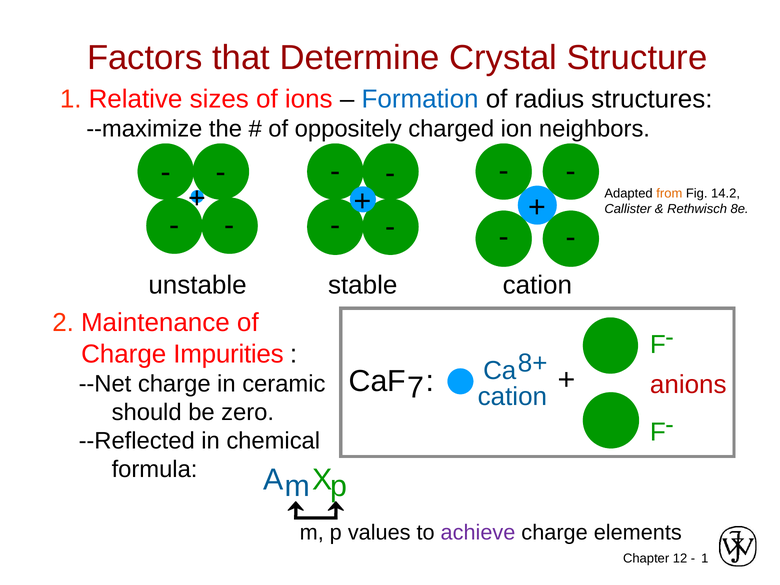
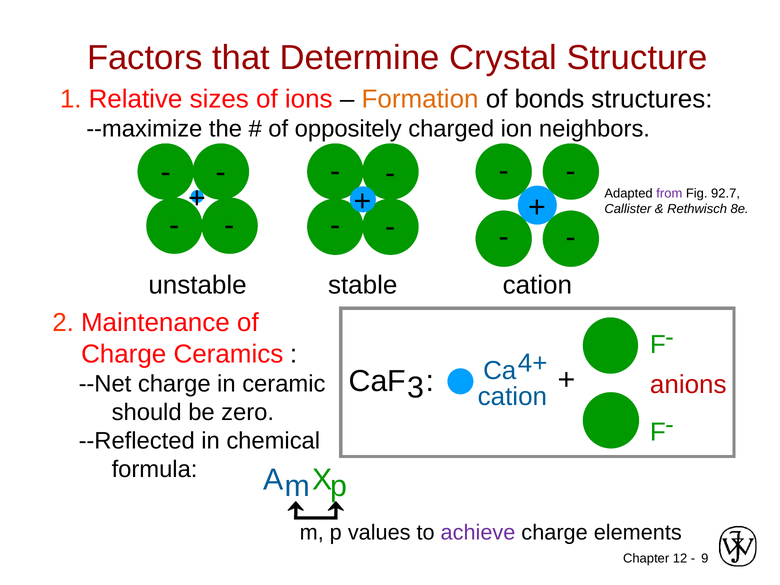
Formation colour: blue -> orange (420, 99)
radius: radius -> bonds (549, 99)
from colour: orange -> purple (669, 193)
14.2: 14.2 -> 92.7 (726, 193)
Impurities: Impurities -> Ceramics (228, 354)
7: 7 -> 3 (416, 388)
8+: 8+ -> 4+ (533, 363)
1: 1 -> 9 (705, 559)
